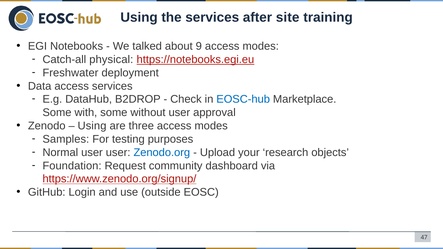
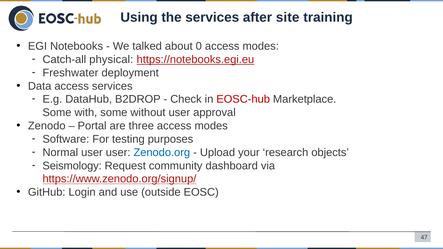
9: 9 -> 0 (199, 46)
EOSC-hub colour: blue -> red (243, 99)
Using: Using -> Portal (92, 126)
Samples: Samples -> Software (66, 139)
Foundation: Foundation -> Seismology (72, 166)
